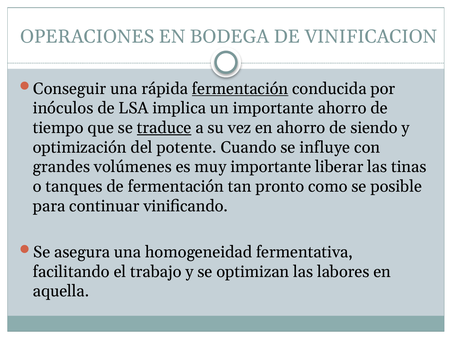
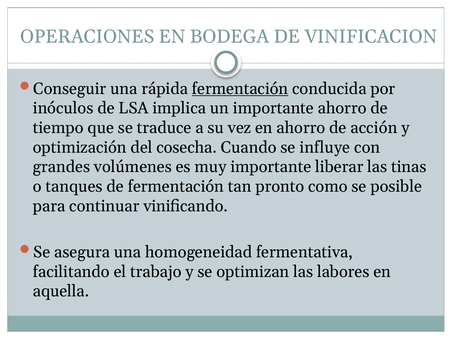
traduce underline: present -> none (164, 128)
siendo: siendo -> acción (374, 128)
potente: potente -> cosecha (187, 147)
